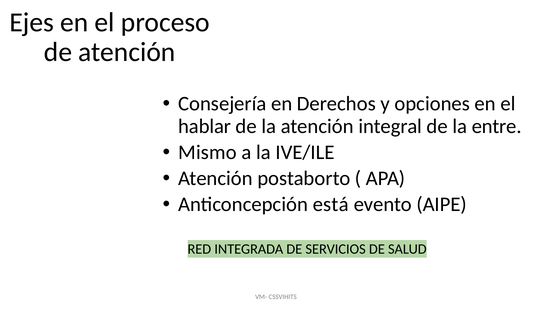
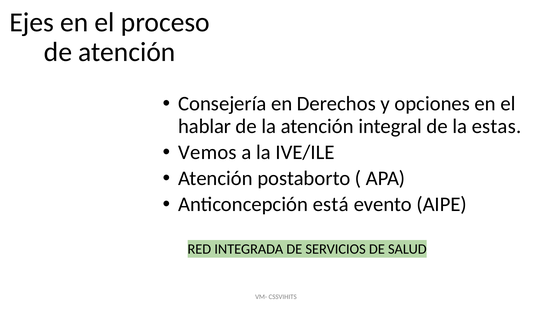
entre: entre -> estas (496, 126)
Mismo: Mismo -> Vemos (207, 152)
